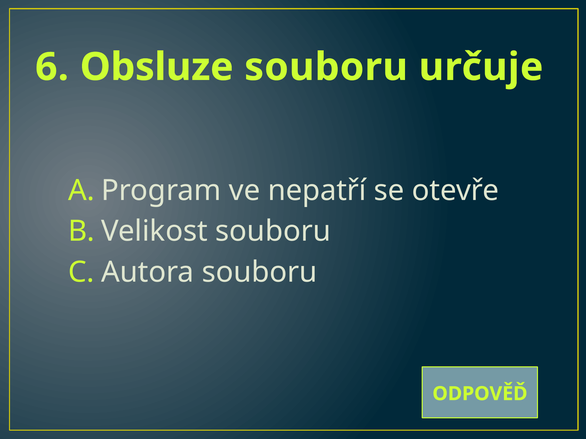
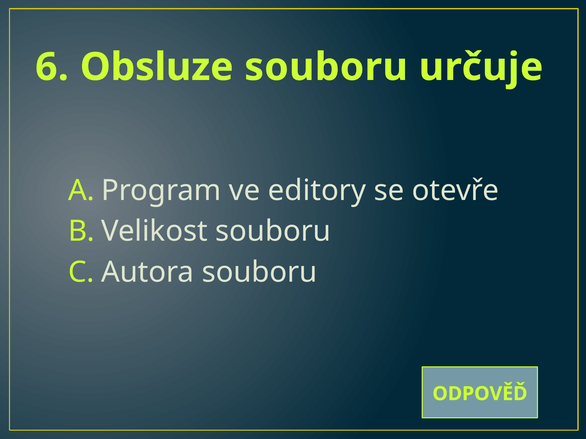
nepatří: nepatří -> editory (317, 191)
